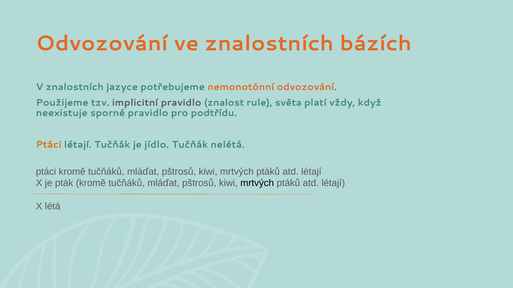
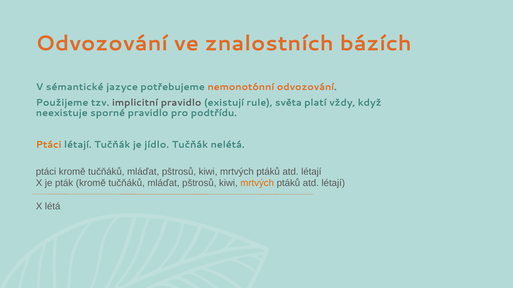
V znalostních: znalostních -> sémantické (75, 87)
znalost: znalost -> existují (224, 103)
mrtvých colour: black -> orange (257, 184)
